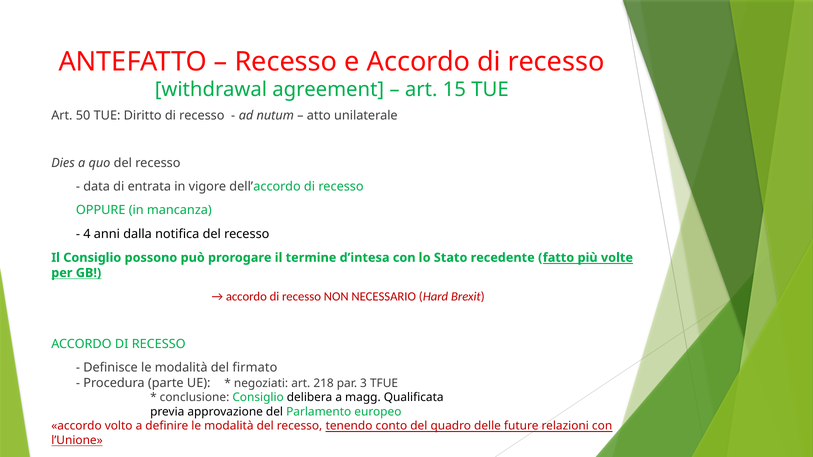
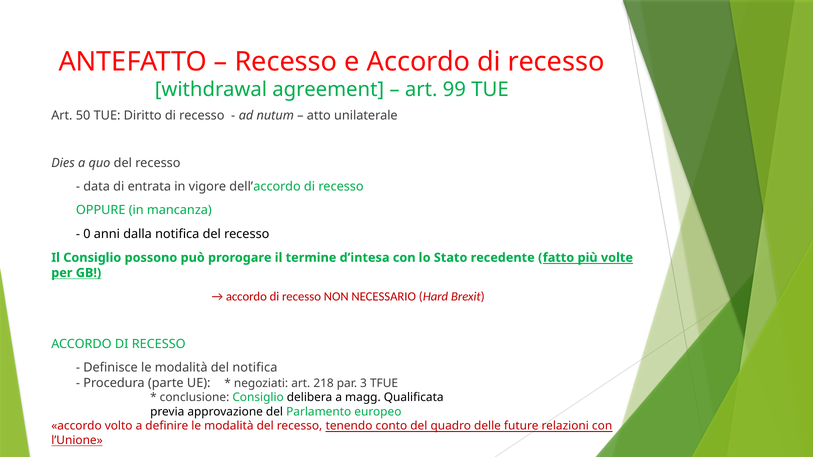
15: 15 -> 99 (454, 90)
4: 4 -> 0 (87, 234)
del firmato: firmato -> notifica (255, 368)
